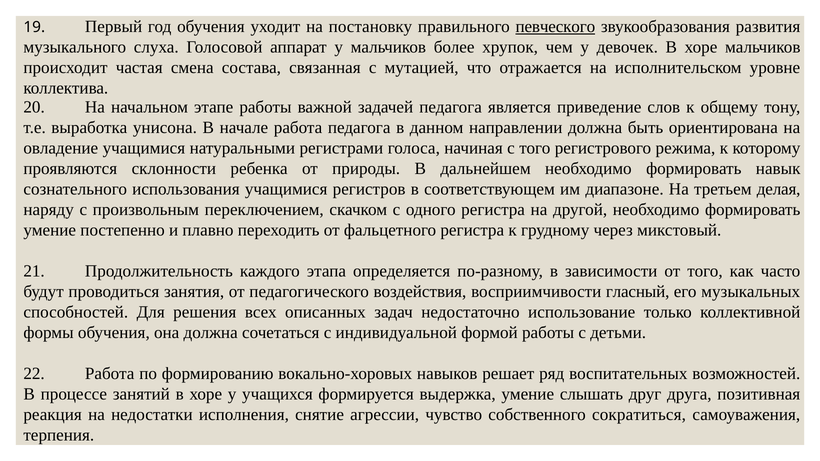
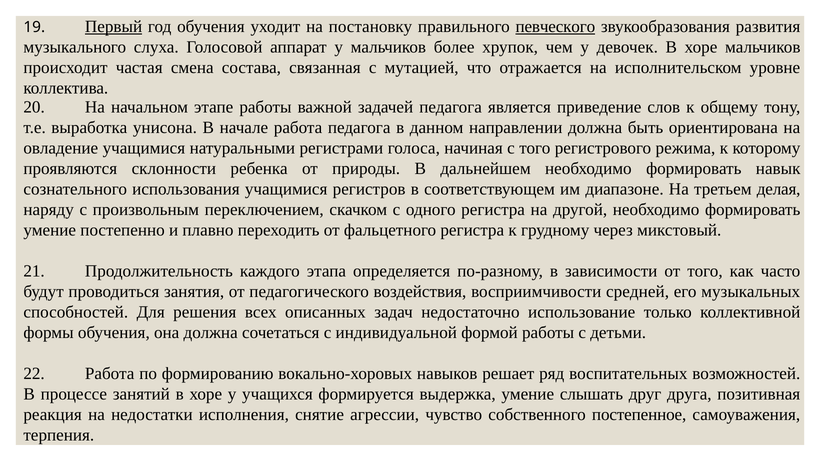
Первый underline: none -> present (114, 27)
гласный: гласный -> средней (638, 292)
сократиться: сократиться -> постепенное (639, 415)
